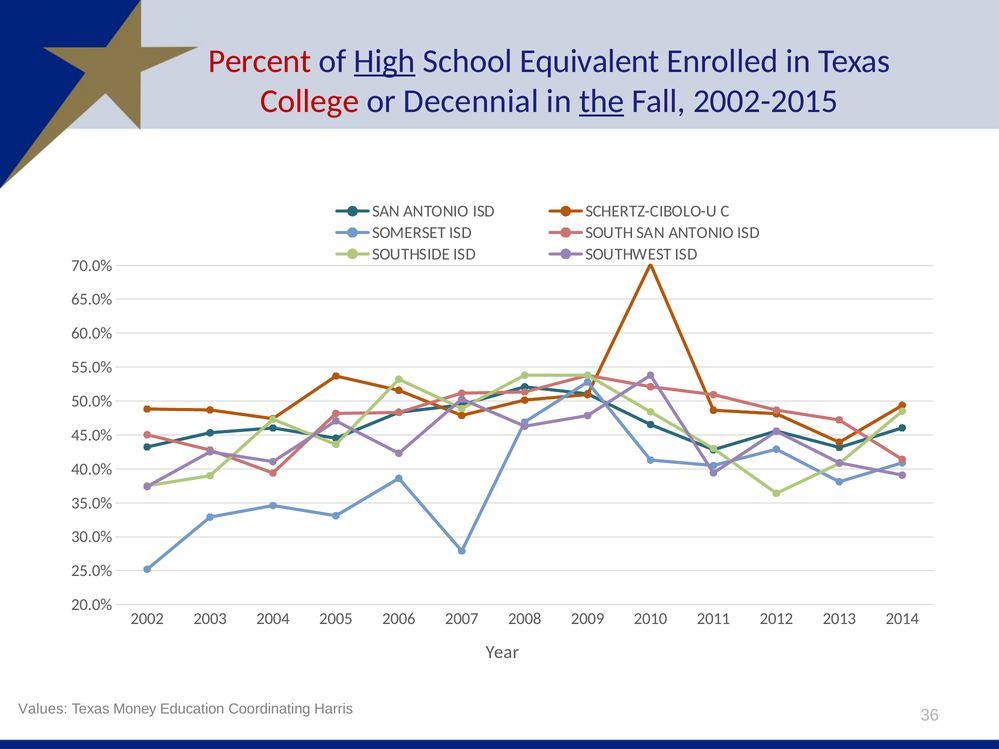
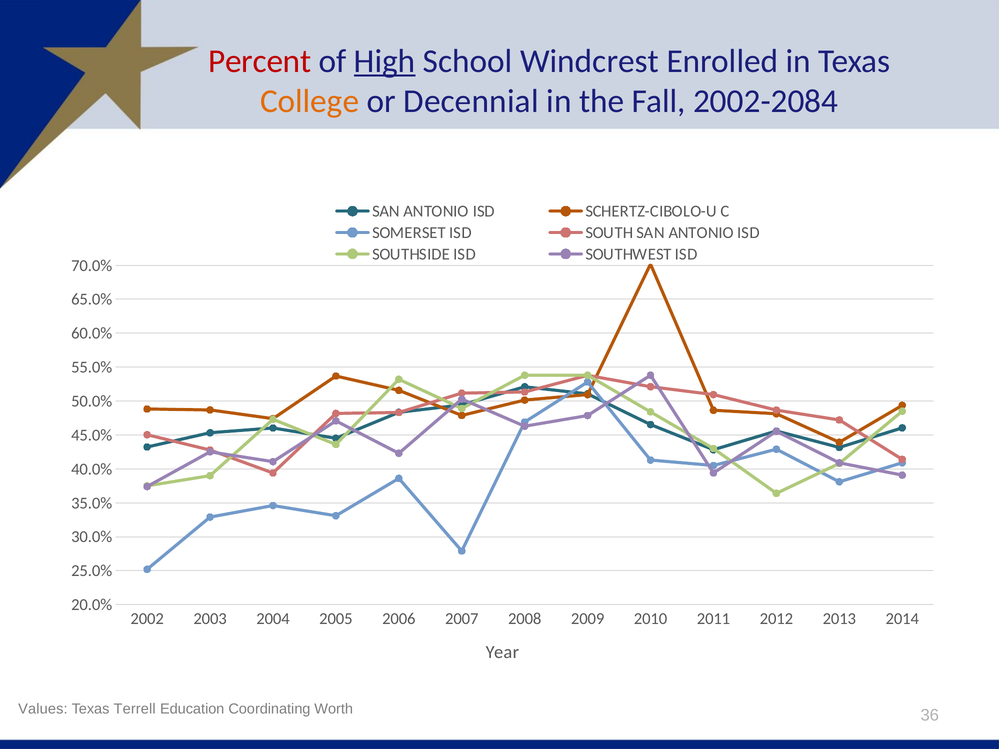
Equivalent: Equivalent -> Windcrest (590, 61)
College colour: red -> orange (310, 101)
the underline: present -> none (602, 101)
2002-2015: 2002-2015 -> 2002-2084 (766, 101)
Money: Money -> Terrell (135, 709)
Harris: Harris -> Worth (334, 709)
